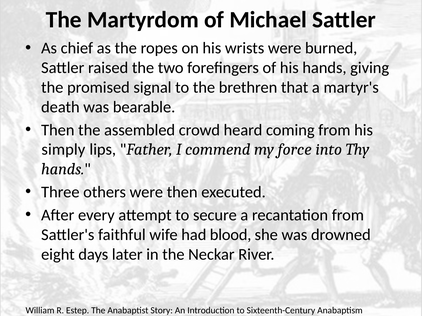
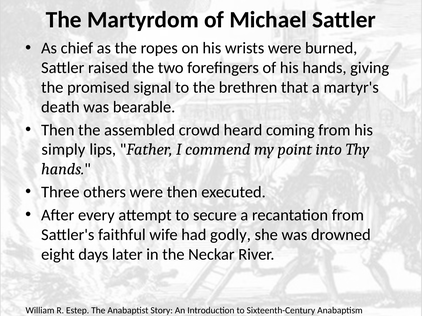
force: force -> point (295, 150)
blood: blood -> godly (230, 235)
